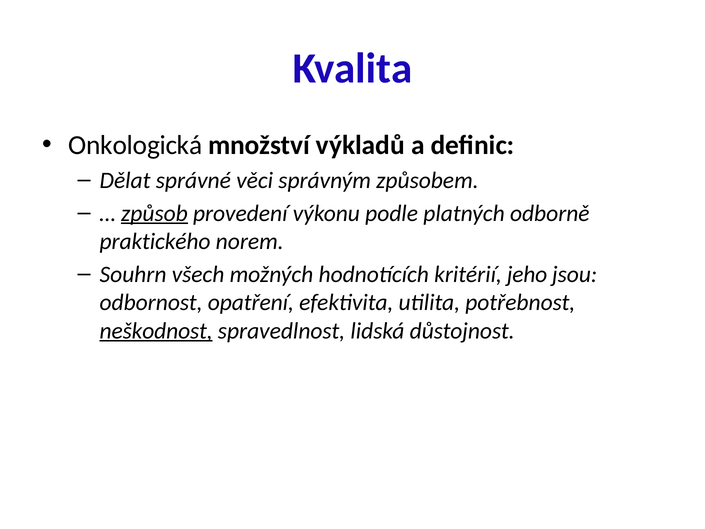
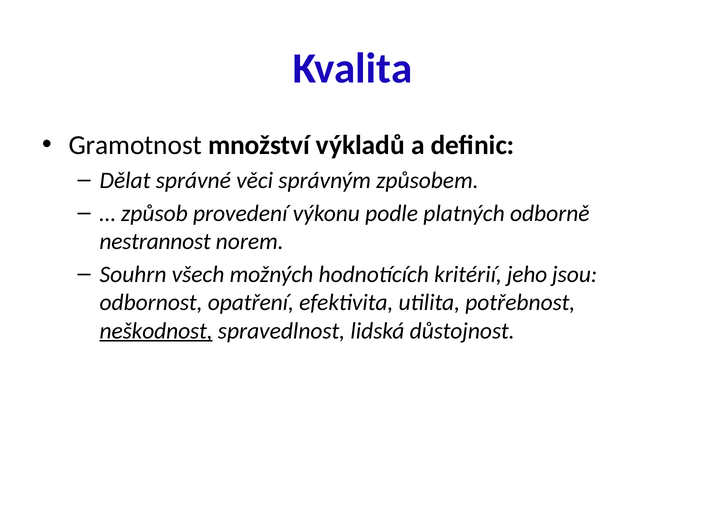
Onkologická: Onkologická -> Gramotnost (135, 145)
způsob underline: present -> none (154, 213)
praktického: praktického -> nestrannost (155, 241)
